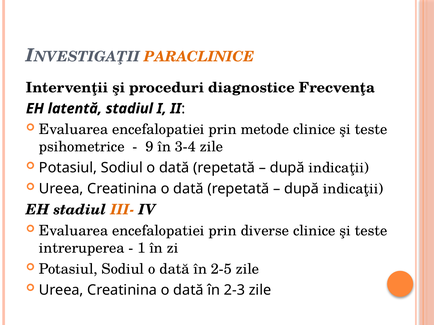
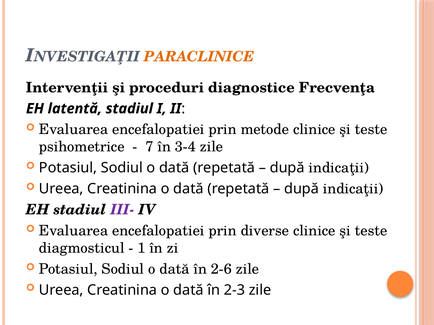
9: 9 -> 7 (150, 147)
III- colour: orange -> purple (122, 210)
intreruperea: intreruperea -> diagmosticul (82, 248)
2-5: 2-5 -> 2-6 (221, 269)
